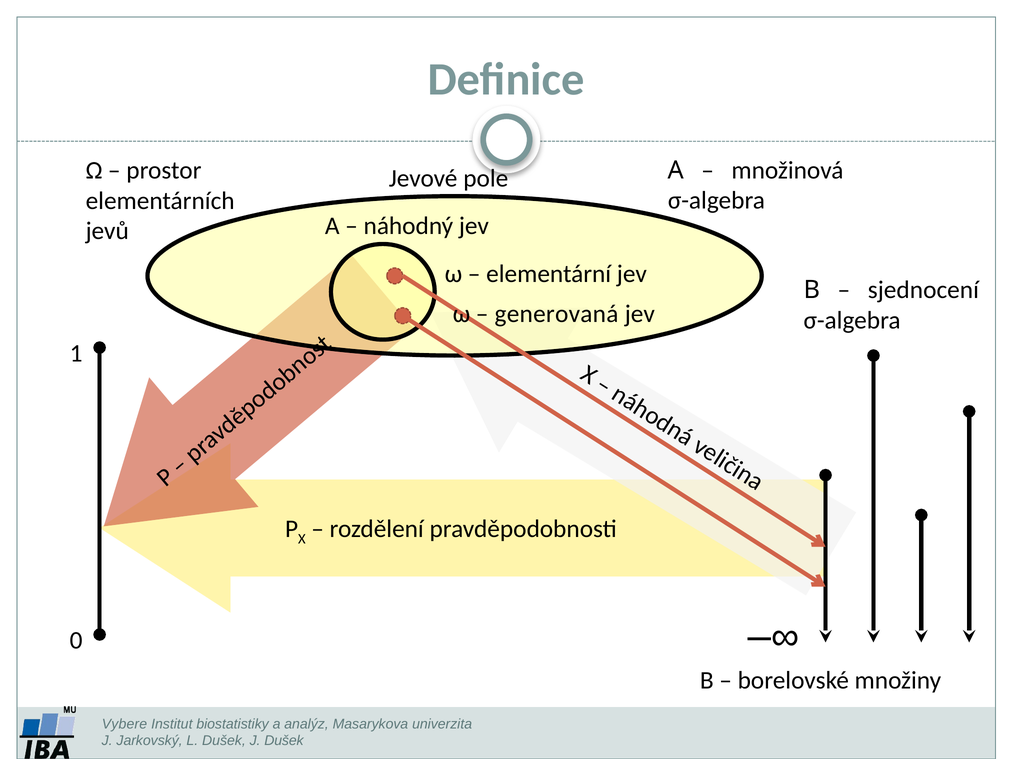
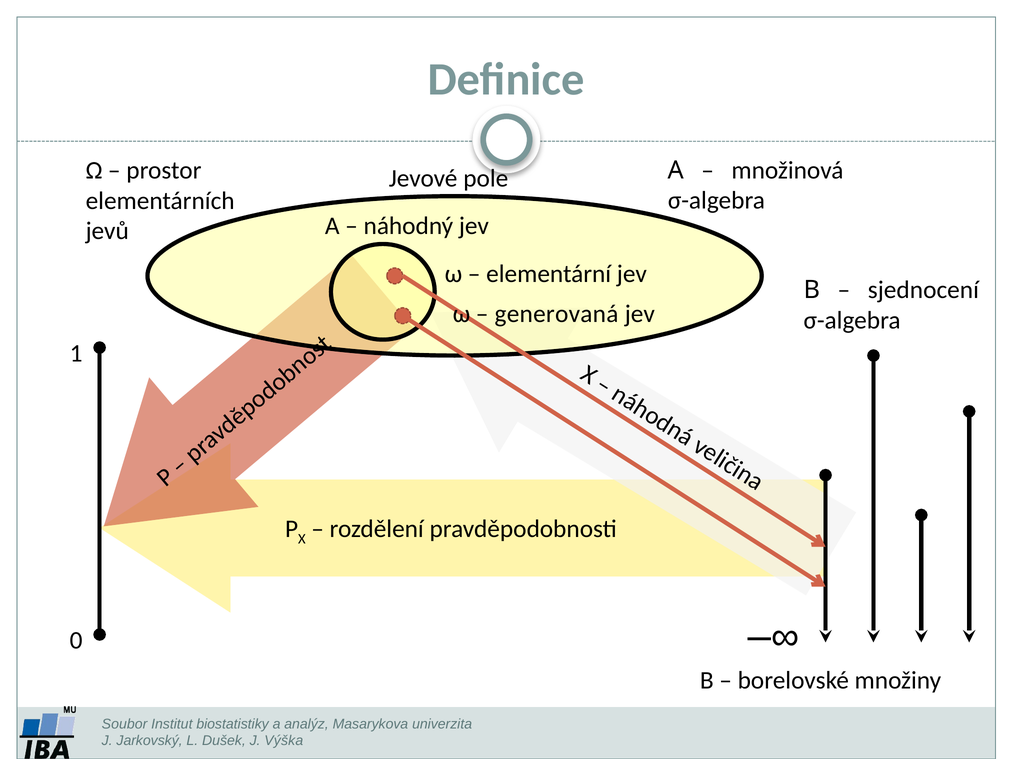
Vybere: Vybere -> Soubor (125, 725)
J Dušek: Dušek -> Výška (284, 742)
